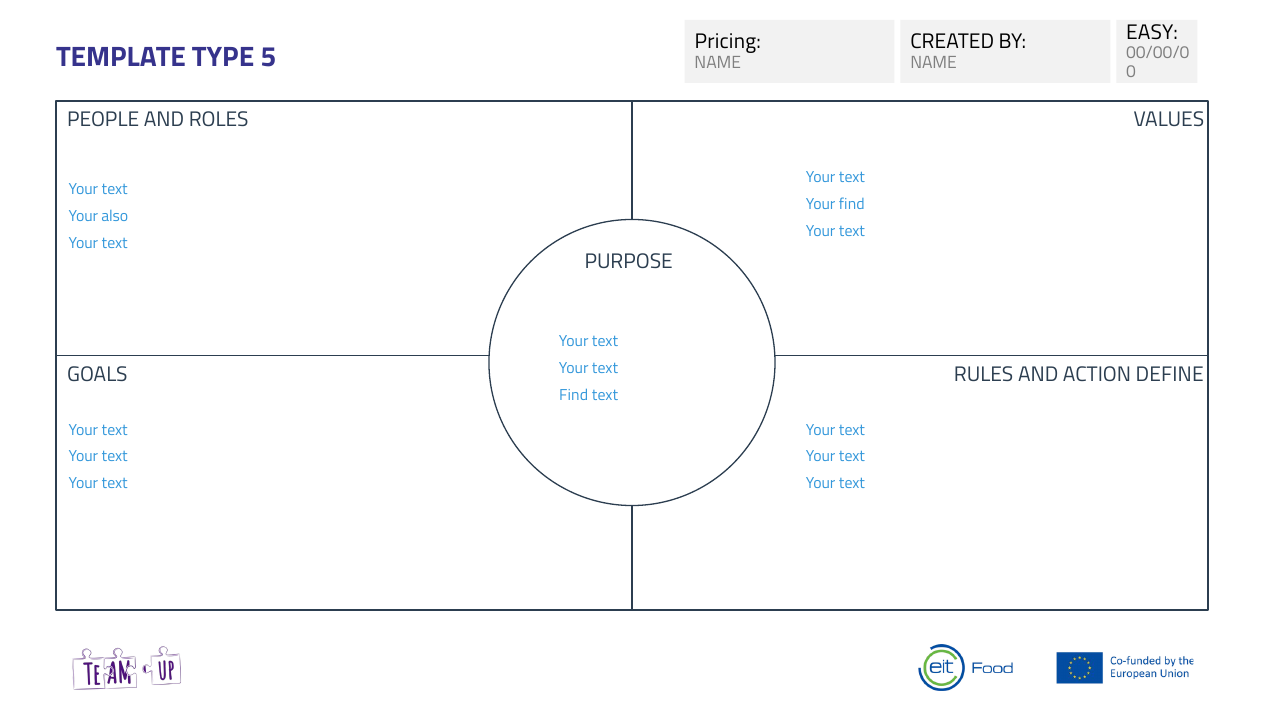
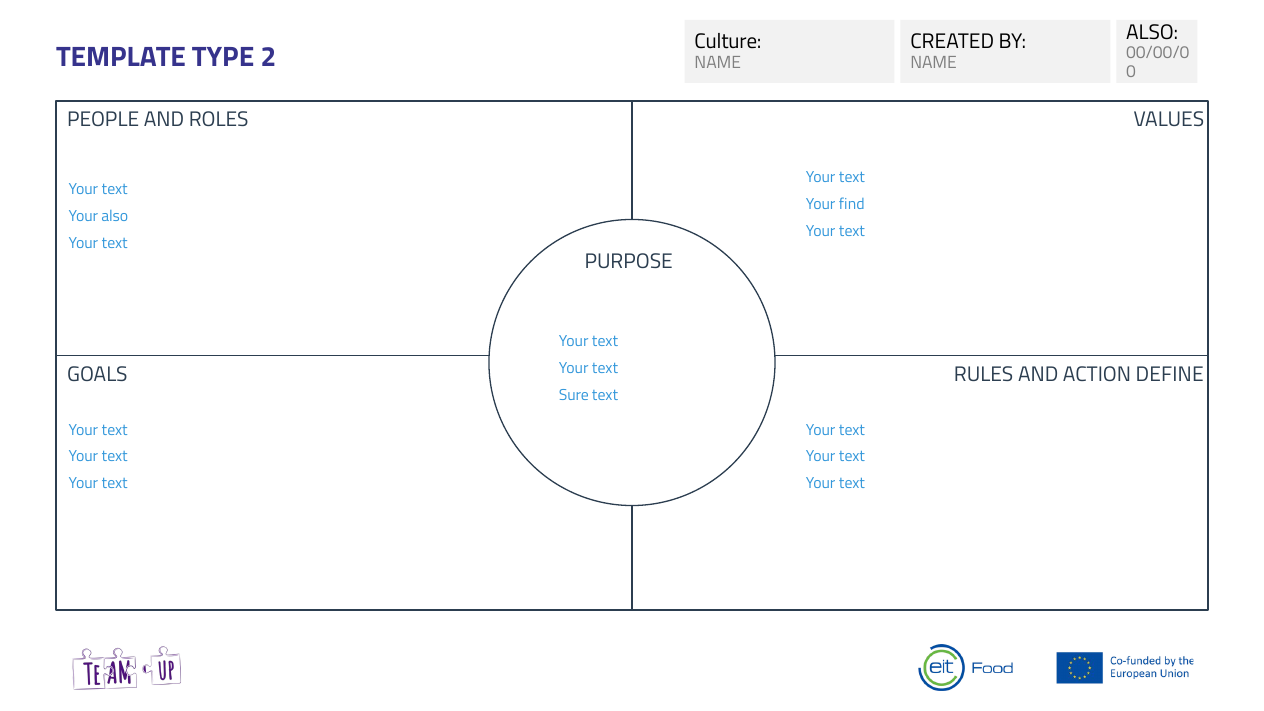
EASY: EASY -> ALSO (1152, 32)
Pricing: Pricing -> Culture (728, 42)
5: 5 -> 2 (268, 57)
Find: Find -> Sure (574, 395)
